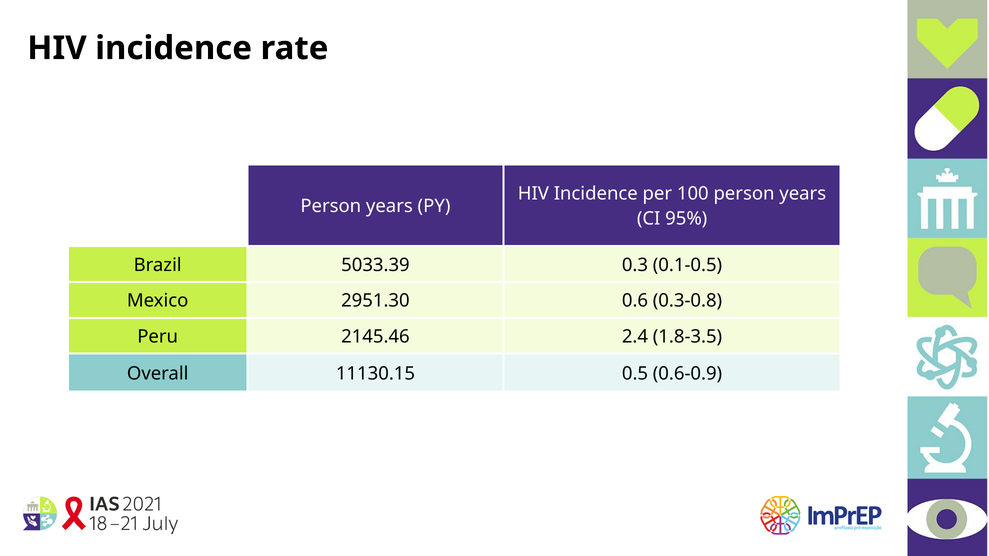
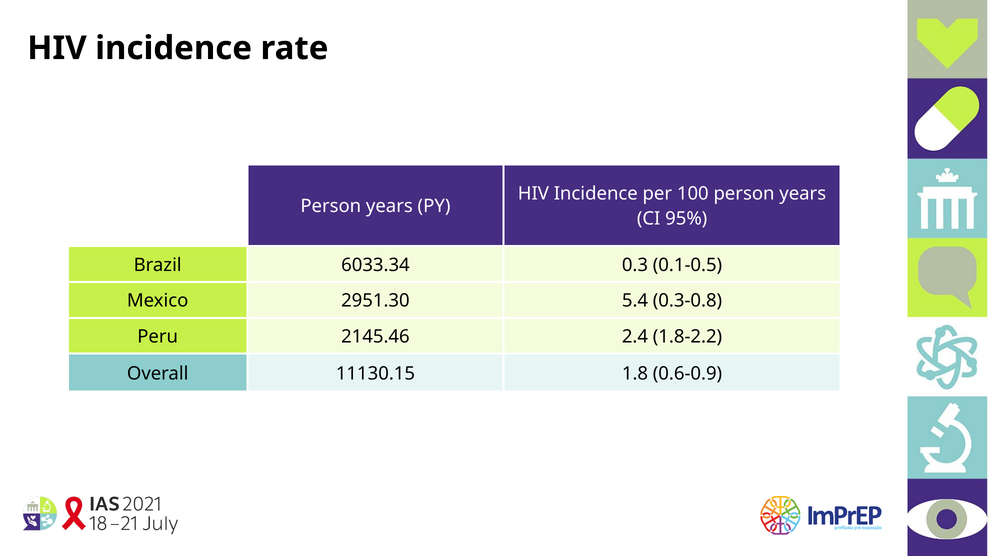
5033.39: 5033.39 -> 6033.34 (375, 265)
0.6: 0.6 -> 5.4 (635, 301)
1.8-3.5: 1.8-3.5 -> 1.8-2.2 (687, 337)
0.5: 0.5 -> 1.8 (635, 374)
